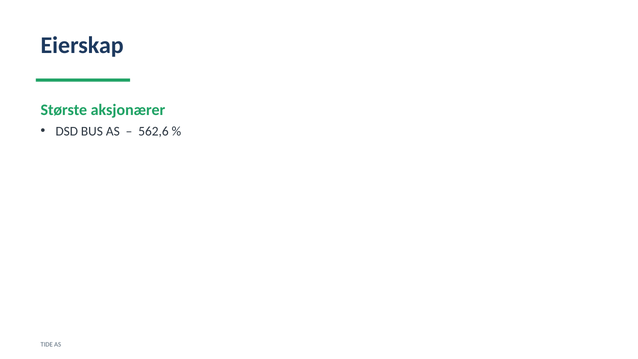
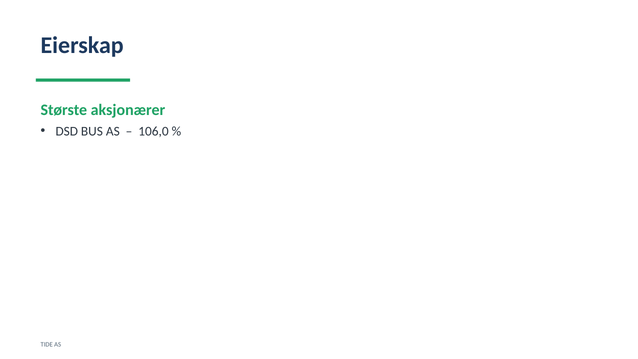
562,6: 562,6 -> 106,0 (153, 131)
